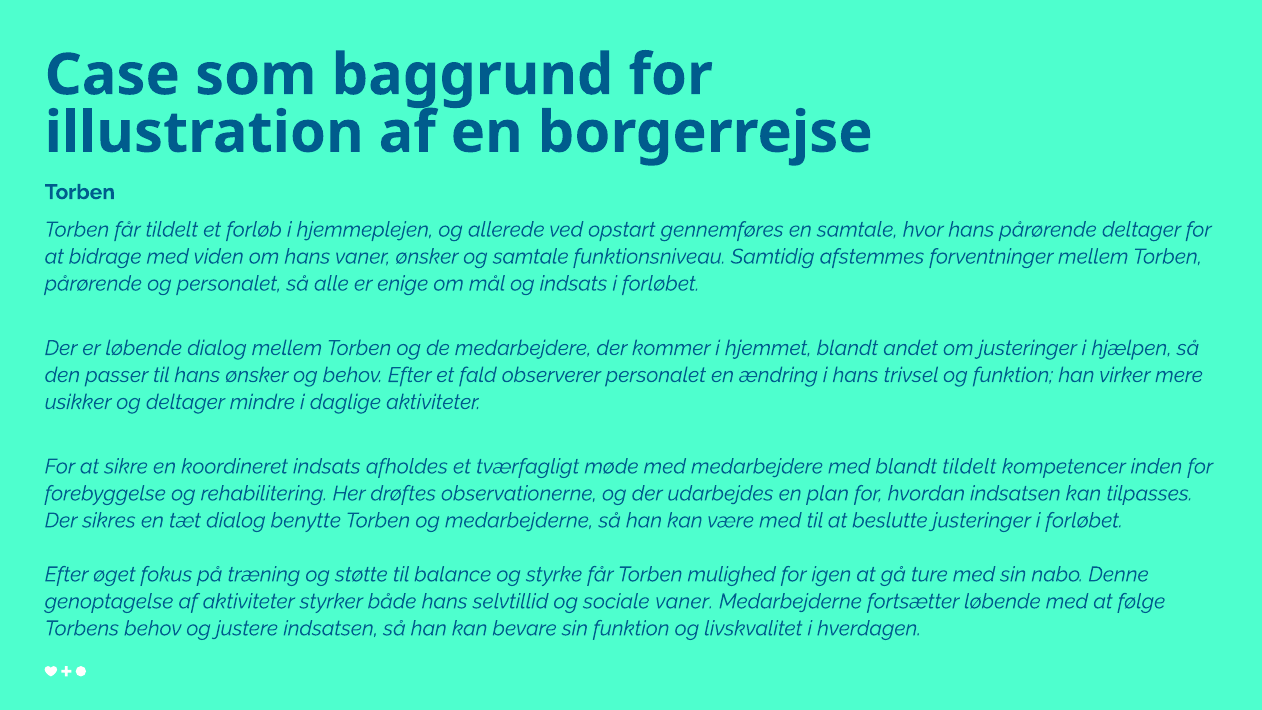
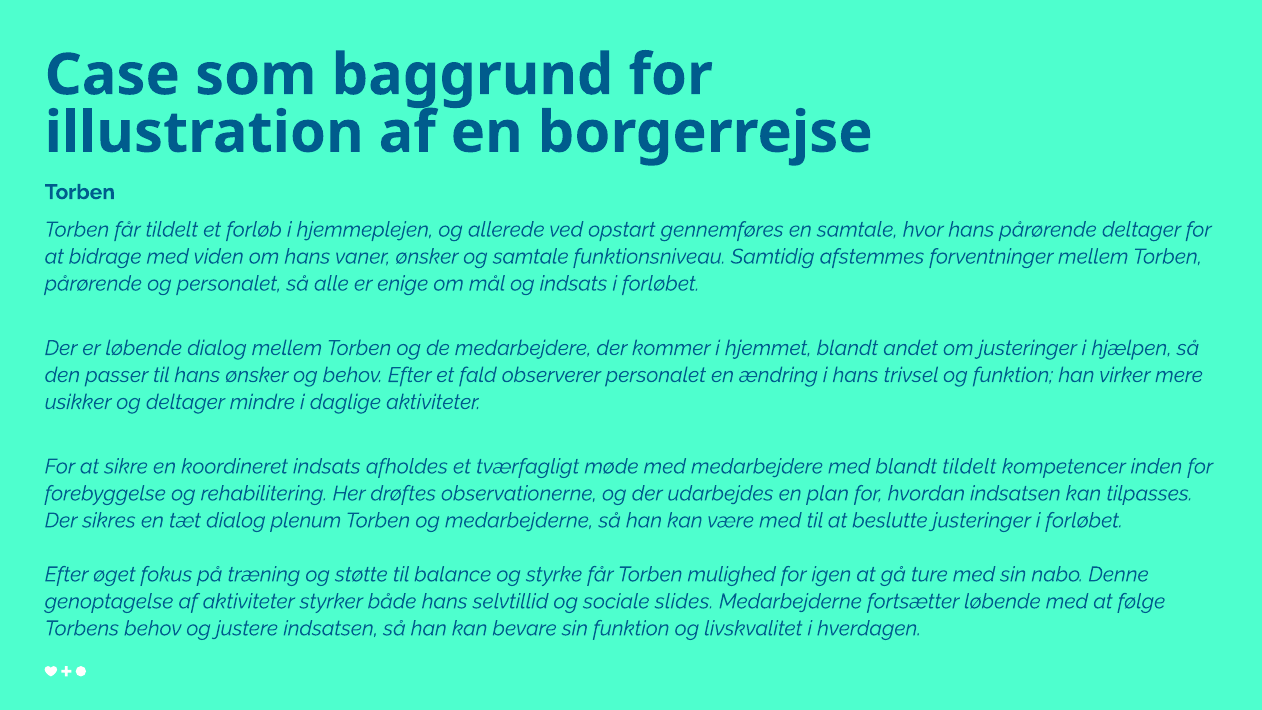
benytte: benytte -> plenum (306, 520)
sociale vaner: vaner -> slides (684, 601)
